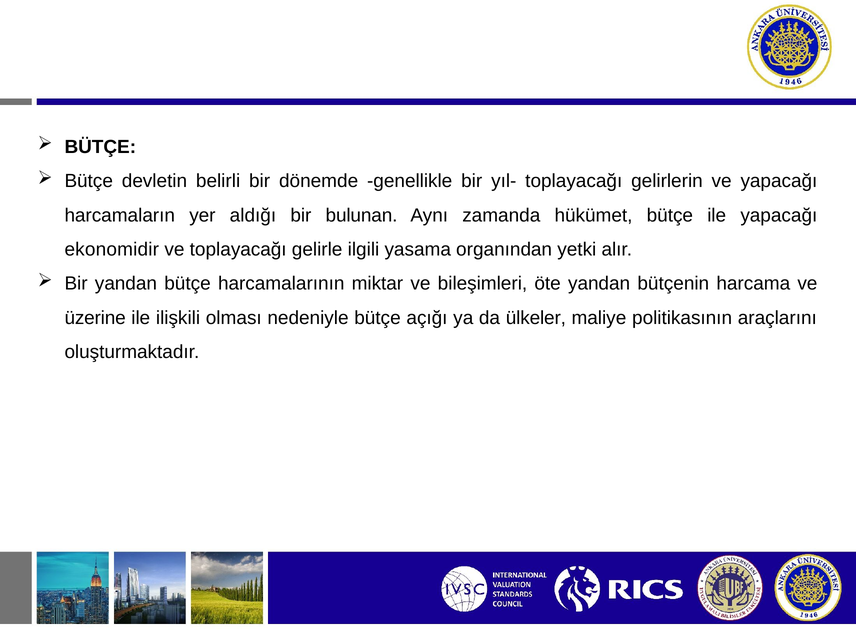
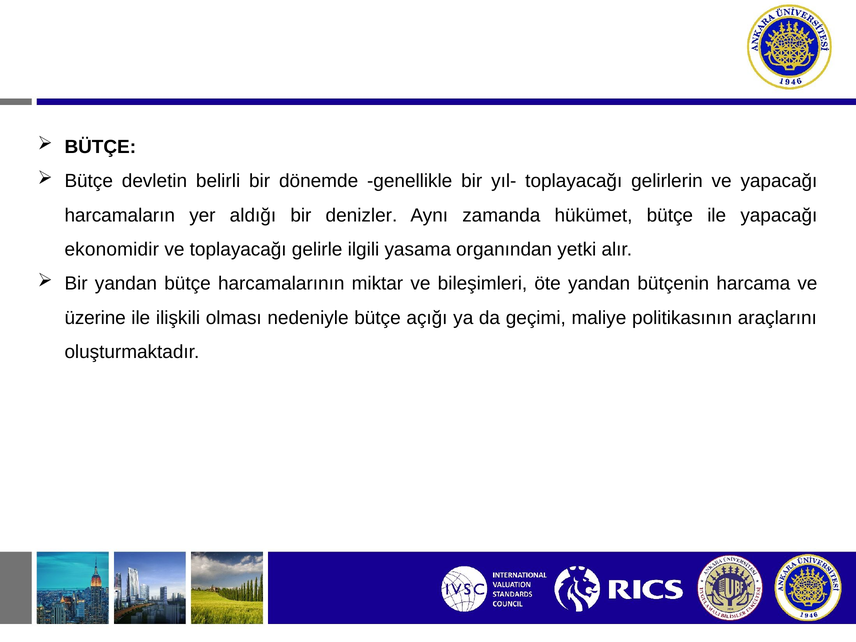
bulunan: bulunan -> denizler (361, 215)
ülkeler: ülkeler -> geçimi (536, 318)
